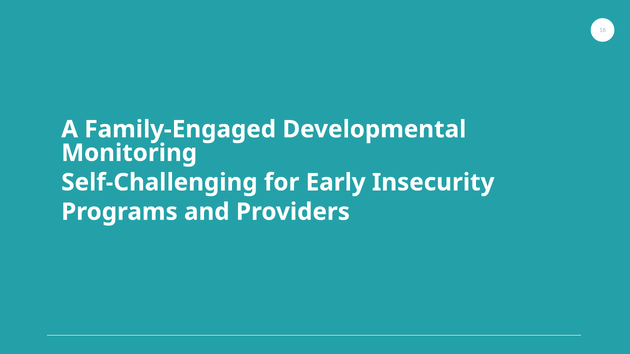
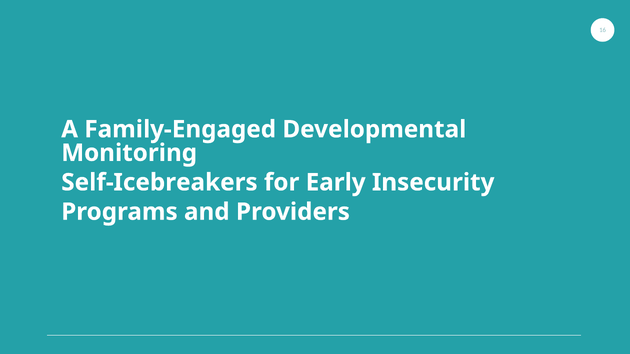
Self-Challenging: Self-Challenging -> Self-Icebreakers (159, 183)
